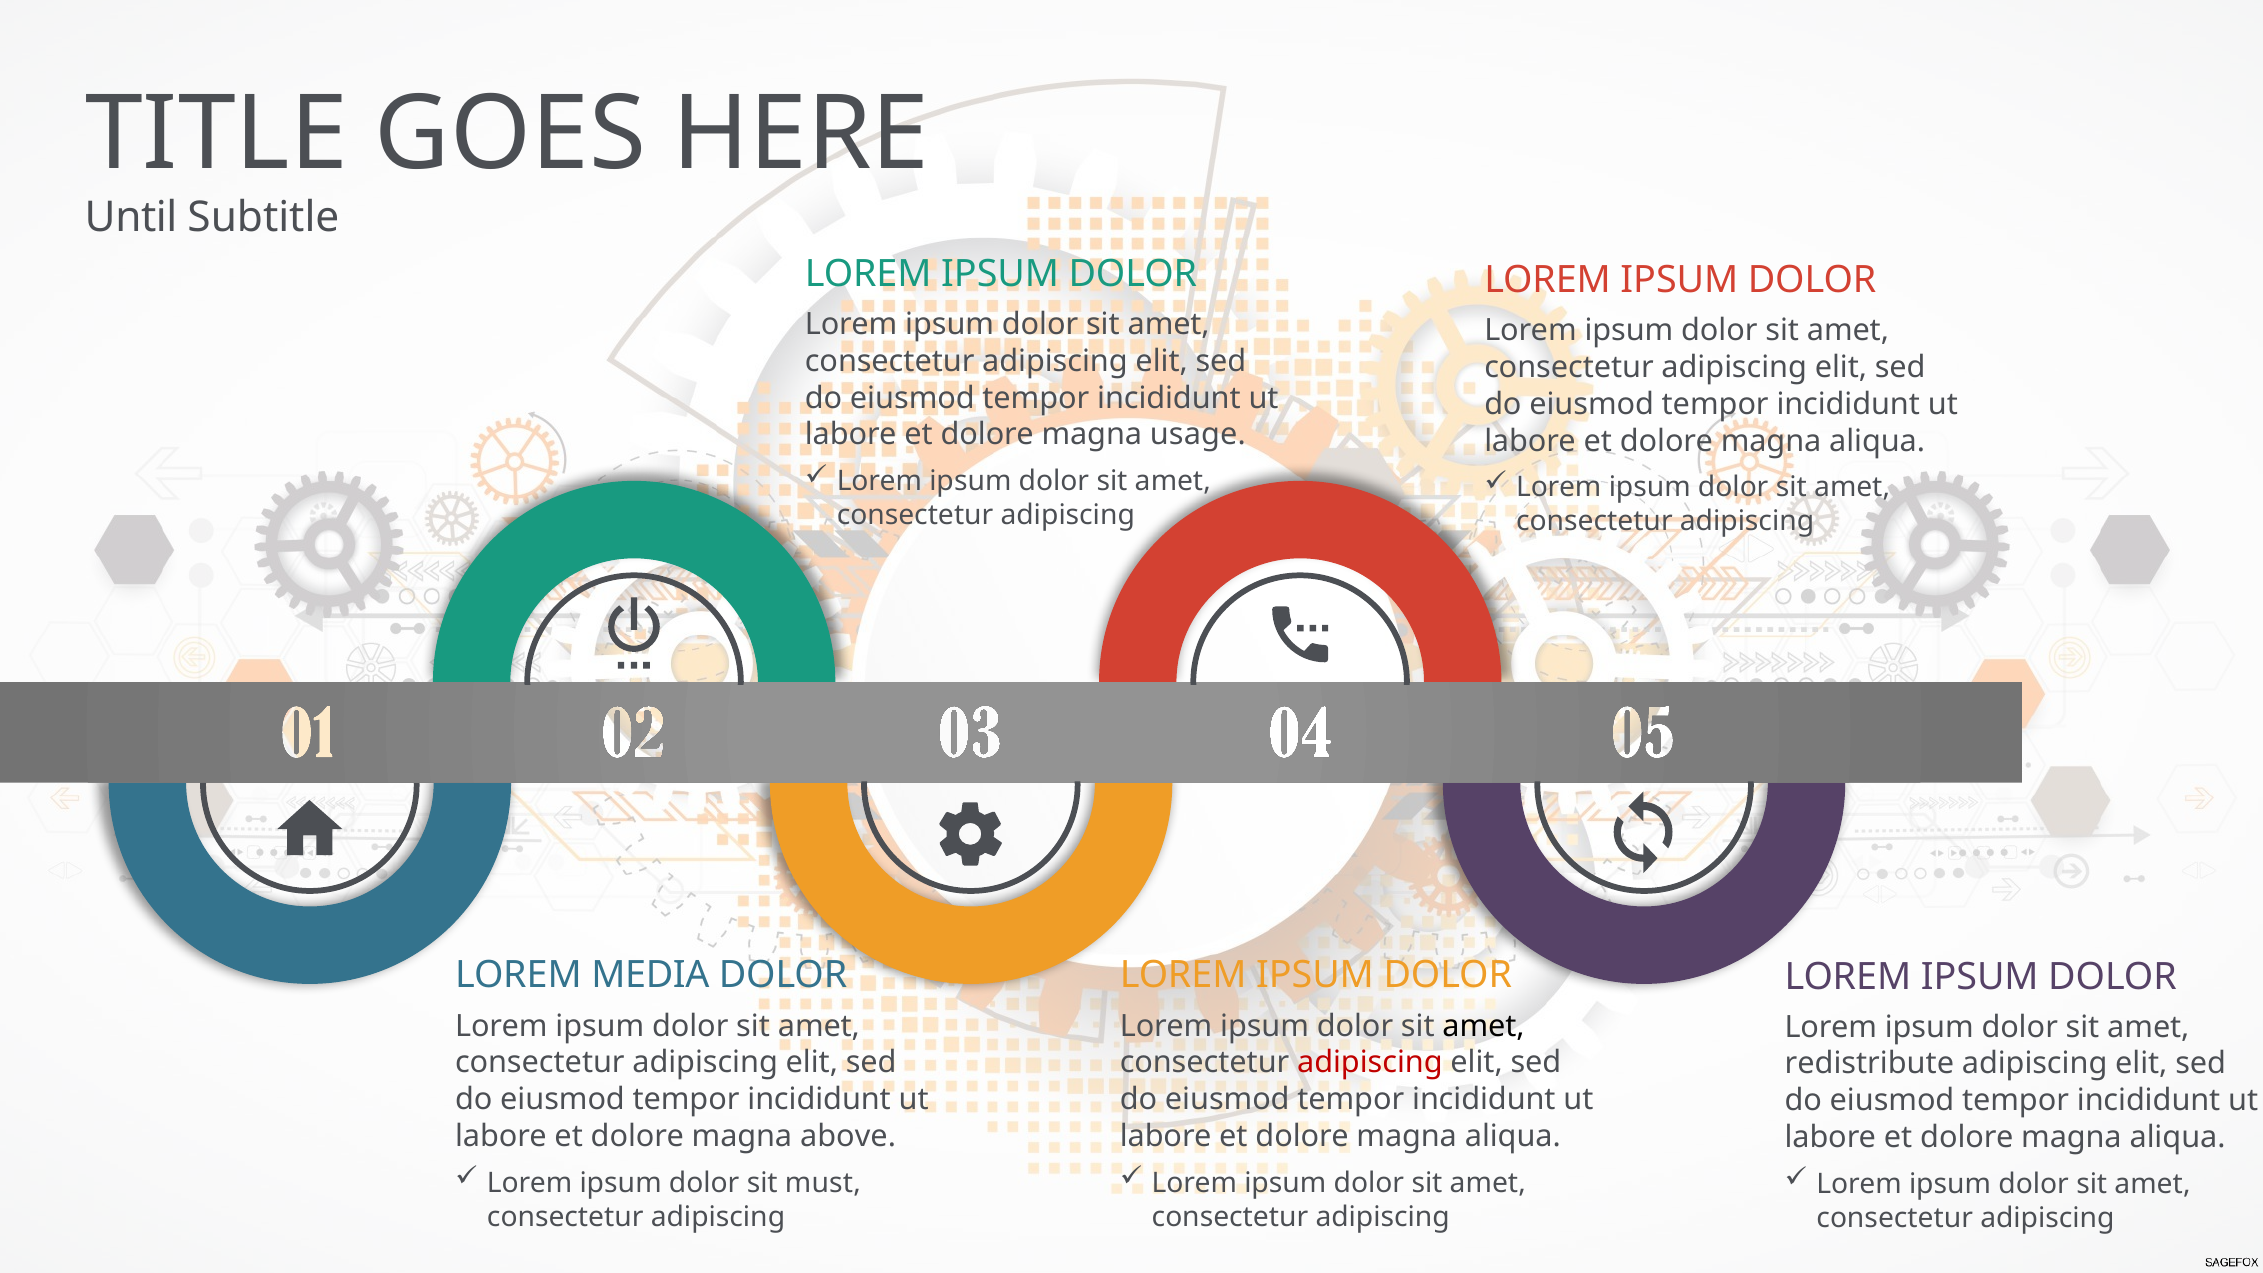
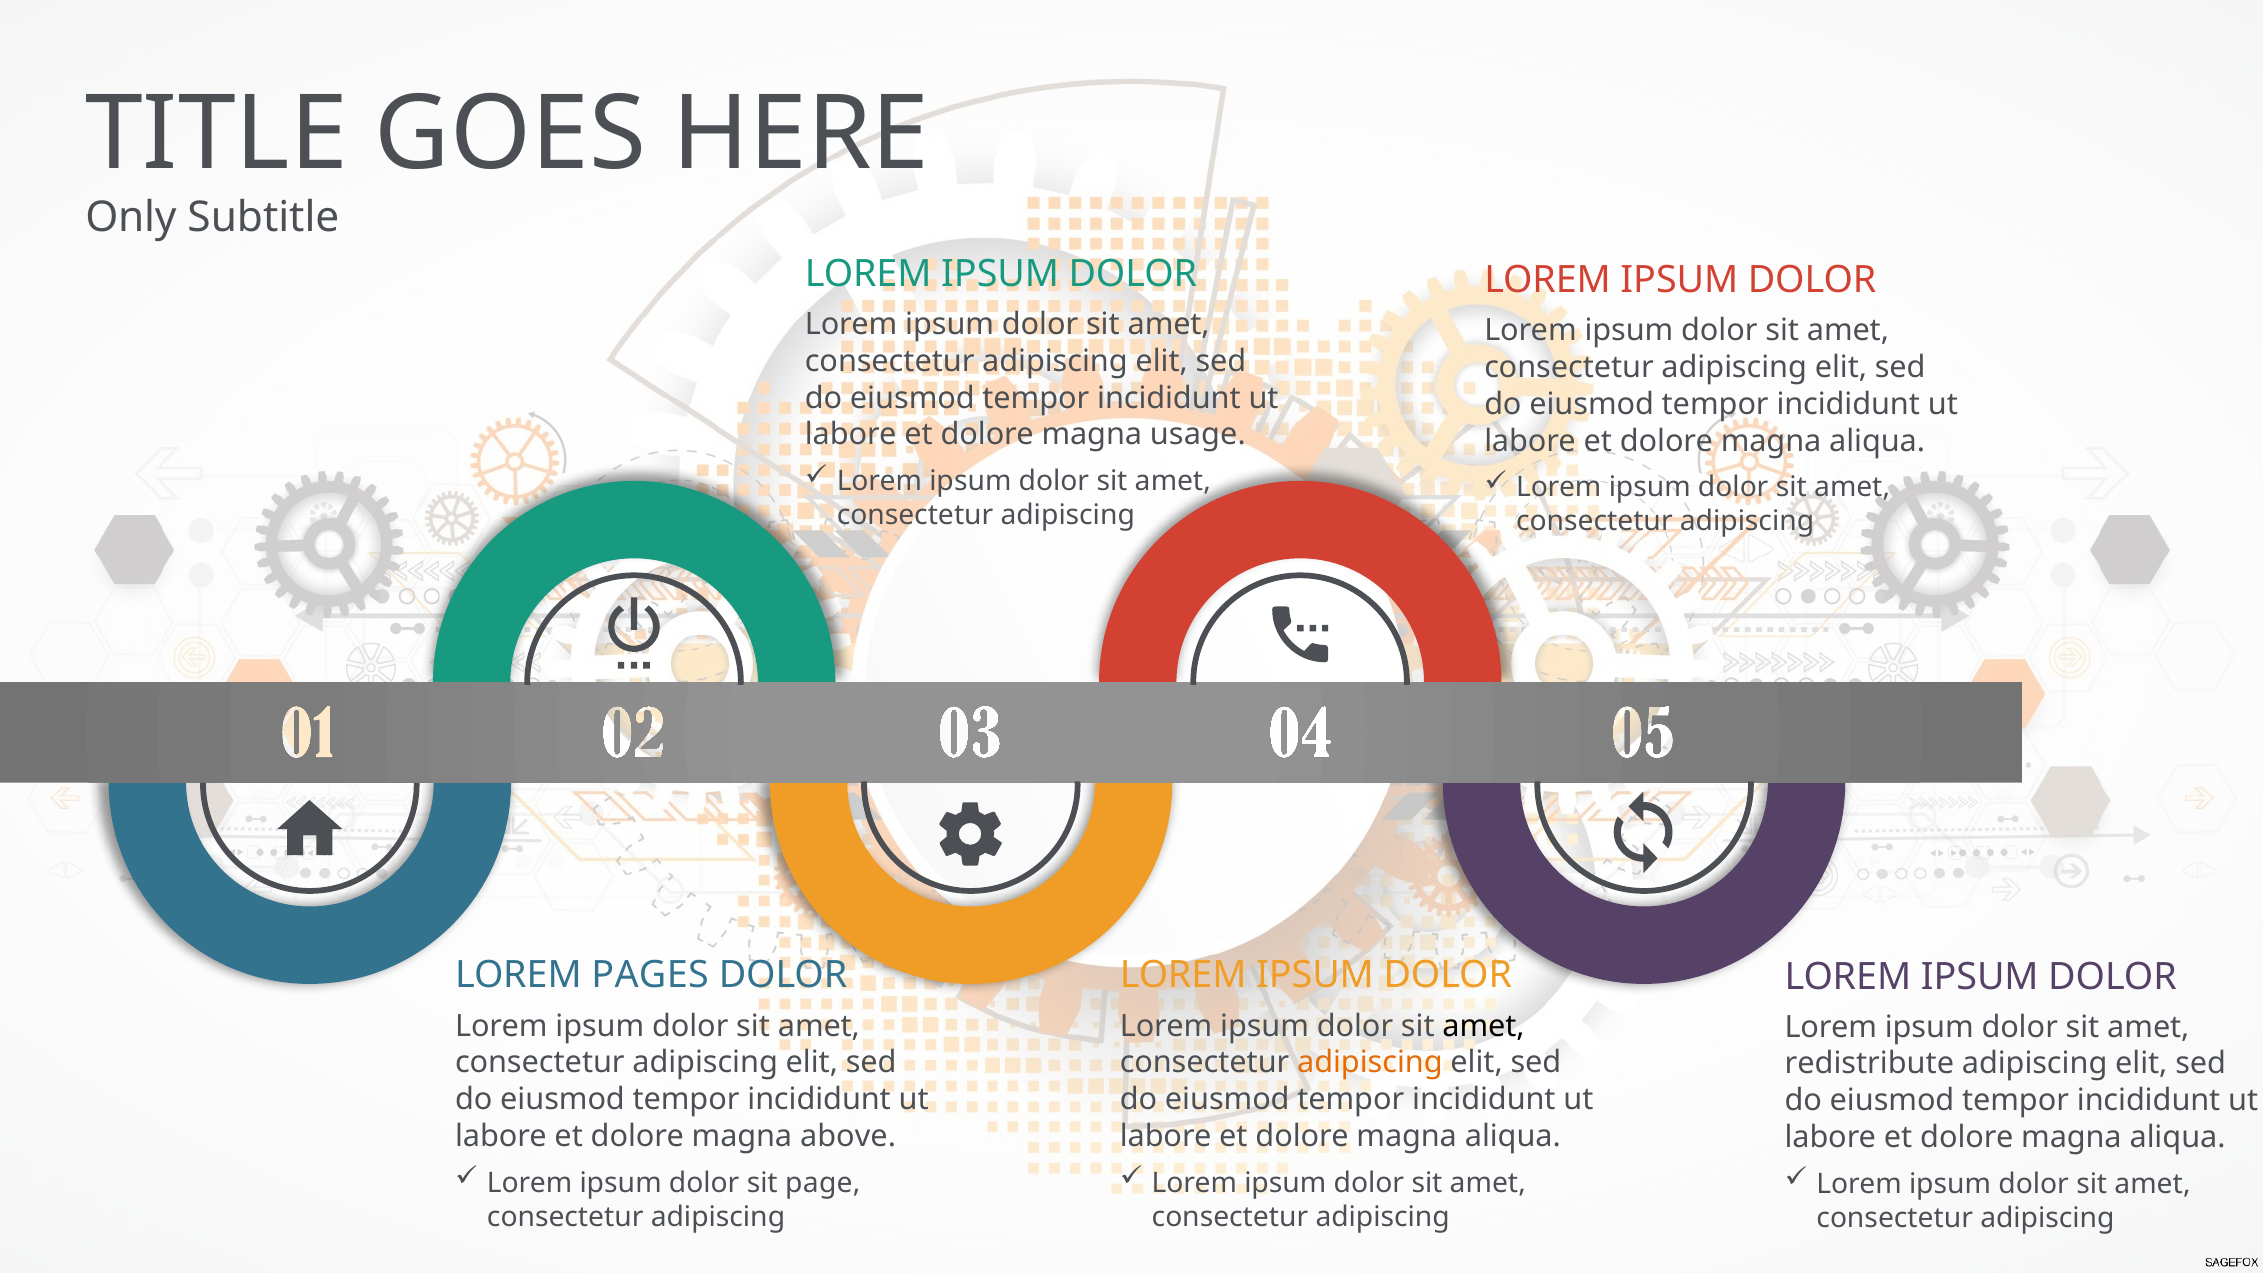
Until: Until -> Only (131, 218)
MEDIA: MEDIA -> PAGES (650, 975)
adipiscing colour: red -> orange (1370, 1063)
must: must -> page (823, 1183)
